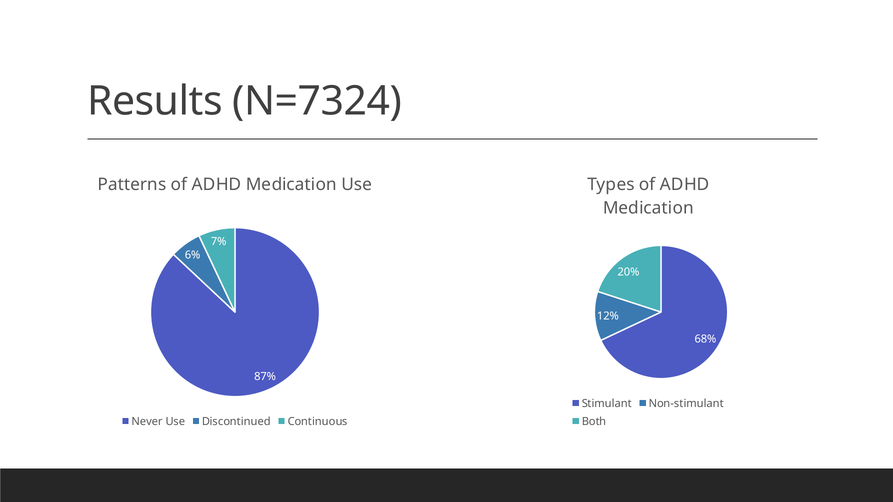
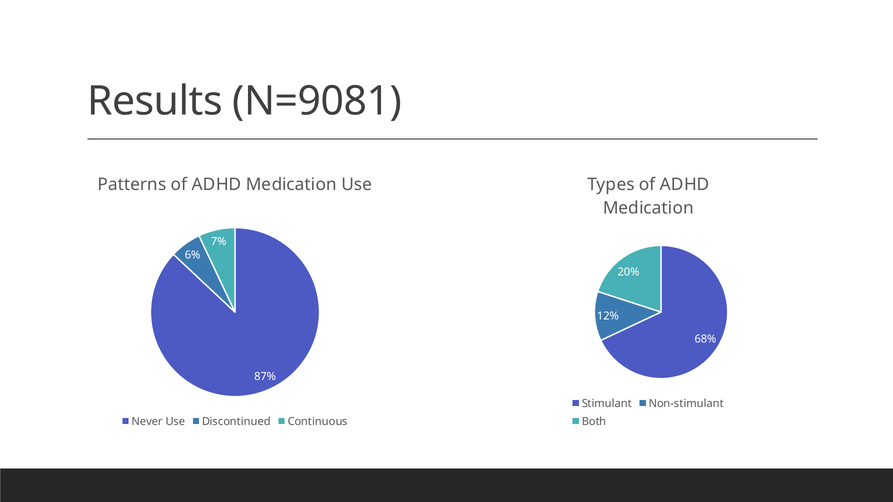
N=7324: N=7324 -> N=9081 (317, 102)
